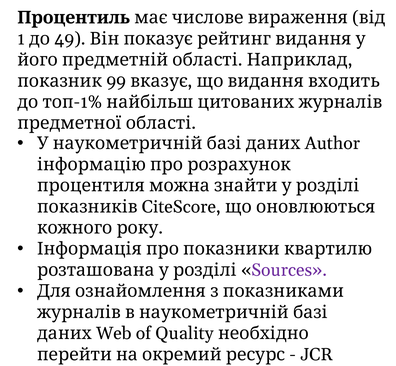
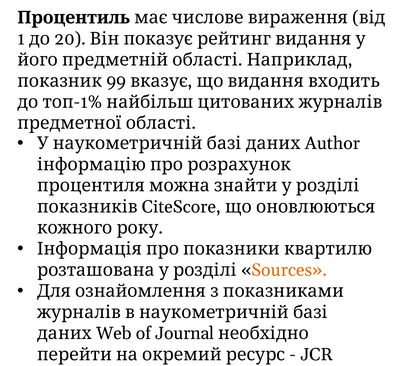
49: 49 -> 20 (70, 39)
Sources colour: purple -> orange (289, 270)
of Quality: Quality -> Journal (185, 334)
